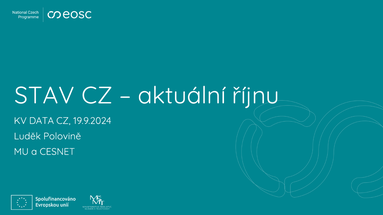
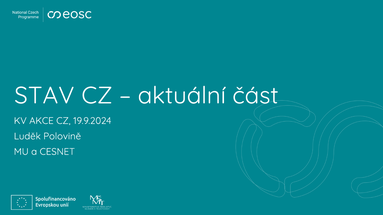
říjnu: říjnu -> část (255, 96)
DATA: DATA -> AKCE (41, 121)
